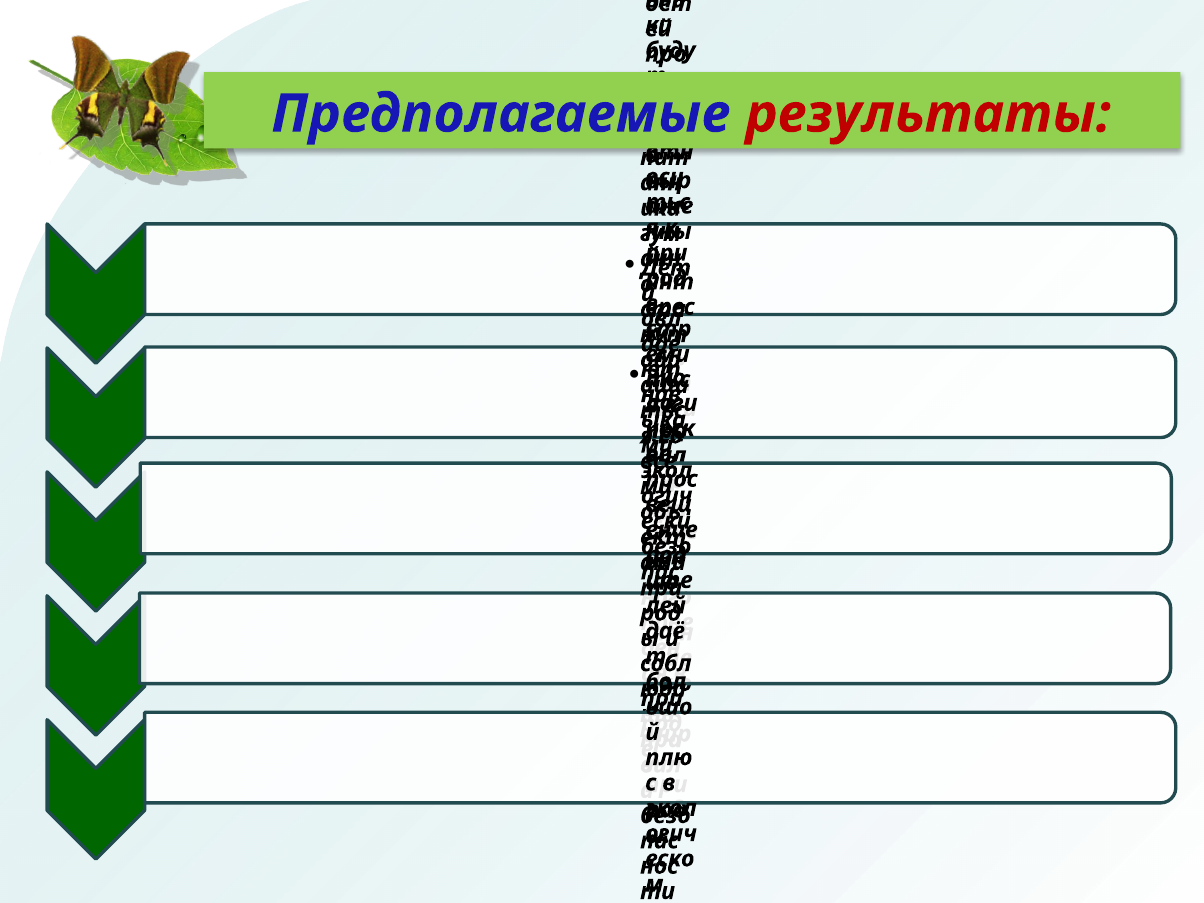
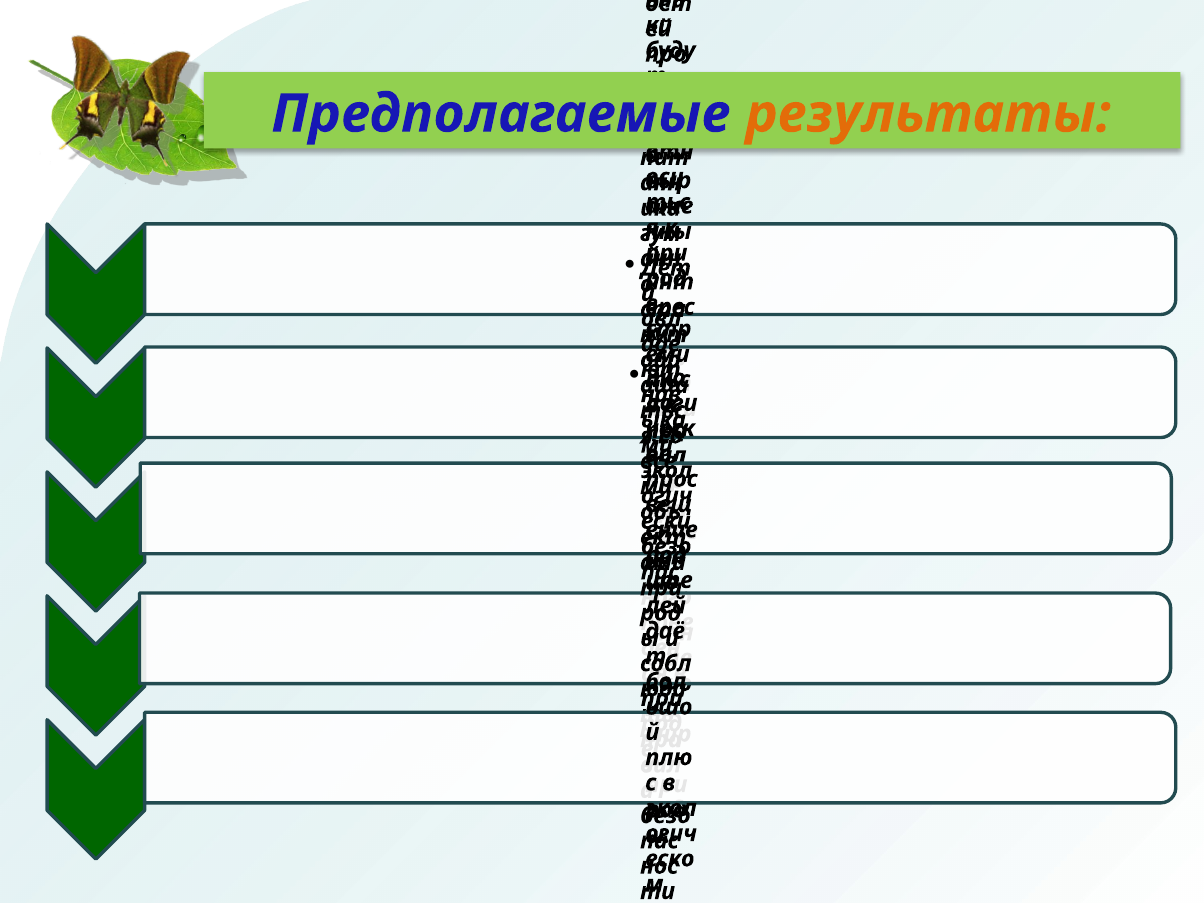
результаты colour: red -> orange (928, 114)
